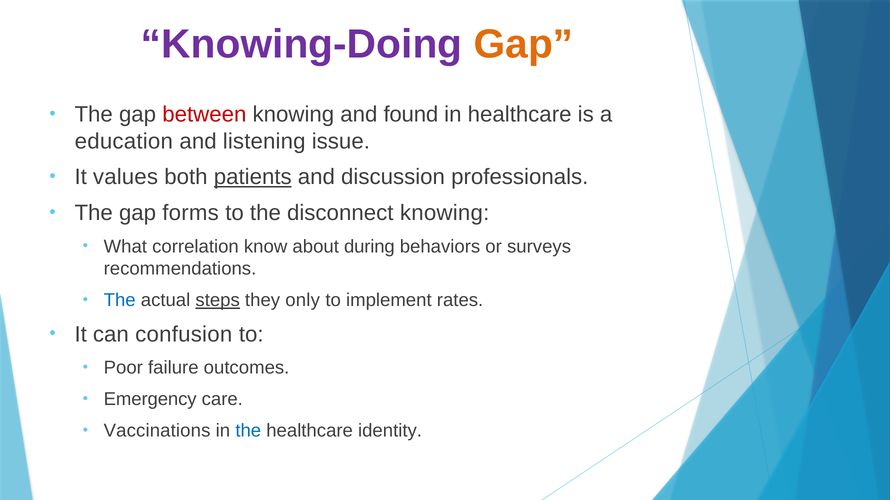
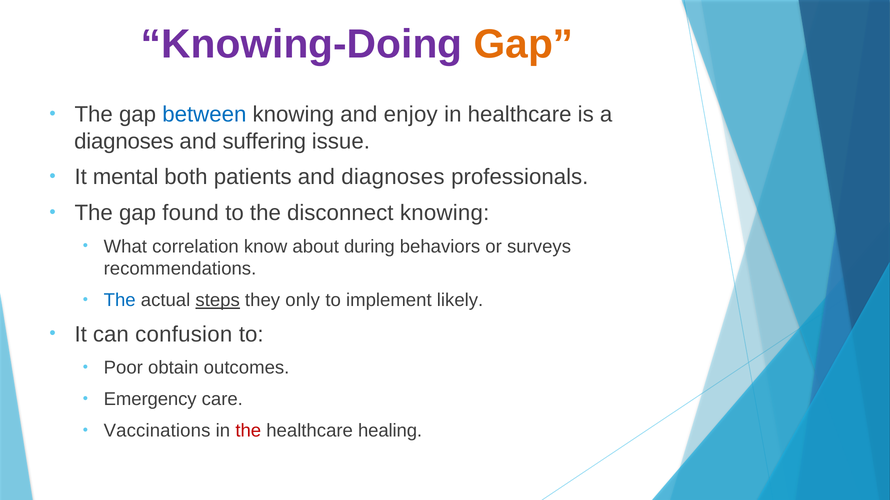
between colour: red -> blue (204, 115)
found: found -> enjoy (411, 115)
education: education -> diagnoses (124, 141)
listening: listening -> suffering (264, 141)
values: values -> mental (126, 177)
patients underline: present -> none (253, 177)
and discussion: discussion -> diagnoses (393, 177)
forms: forms -> found (191, 213)
rates: rates -> likely (460, 301)
failure: failure -> obtain (173, 368)
the colour: blue -> red (248, 431)
identity: identity -> healing (390, 431)
